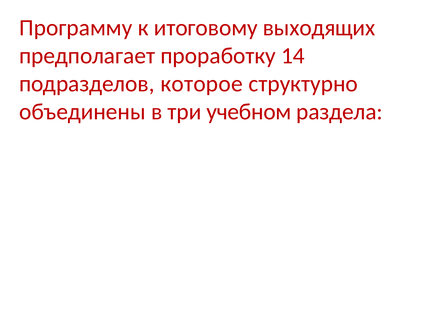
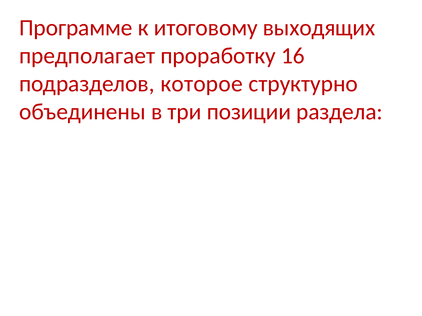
Программу: Программу -> Программе (76, 28)
14: 14 -> 16 (293, 56)
учебном: учебном -> позиции (249, 112)
